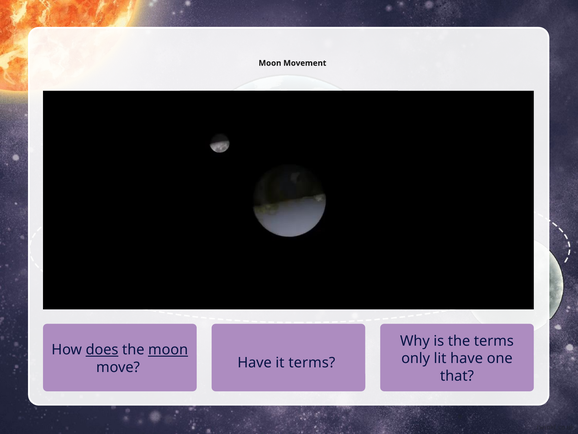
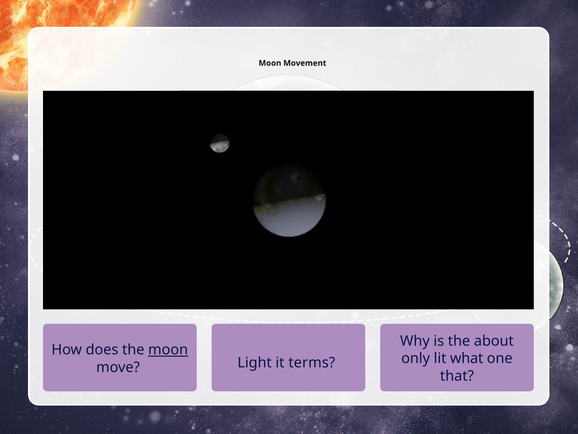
the terms: terms -> about (494, 341)
does underline: present -> none (102, 349)
lit have: have -> what (467, 358)
move Have: Have -> Light (255, 362)
